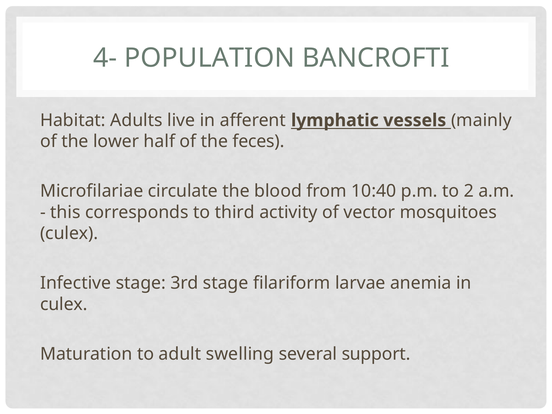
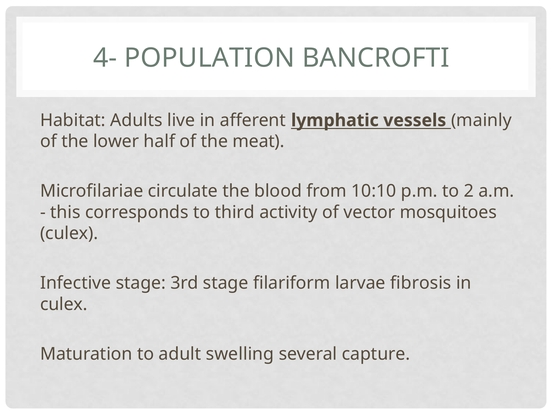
feces: feces -> meat (259, 142)
10:40: 10:40 -> 10:10 (374, 191)
anemia: anemia -> fibrosis (421, 283)
support: support -> capture (376, 354)
